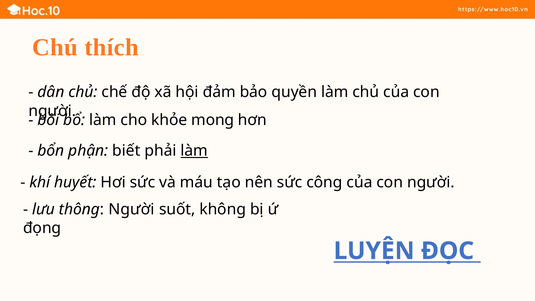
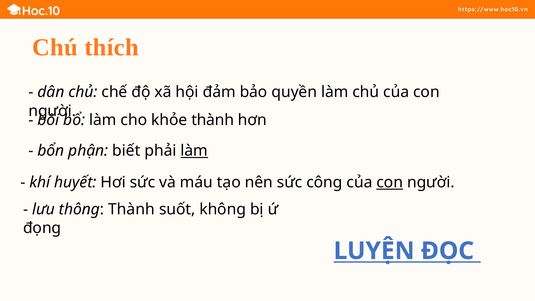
khỏe mong: mong -> thành (213, 120)
con underline: none -> present (390, 182)
thông Người: Người -> Thành (132, 209)
